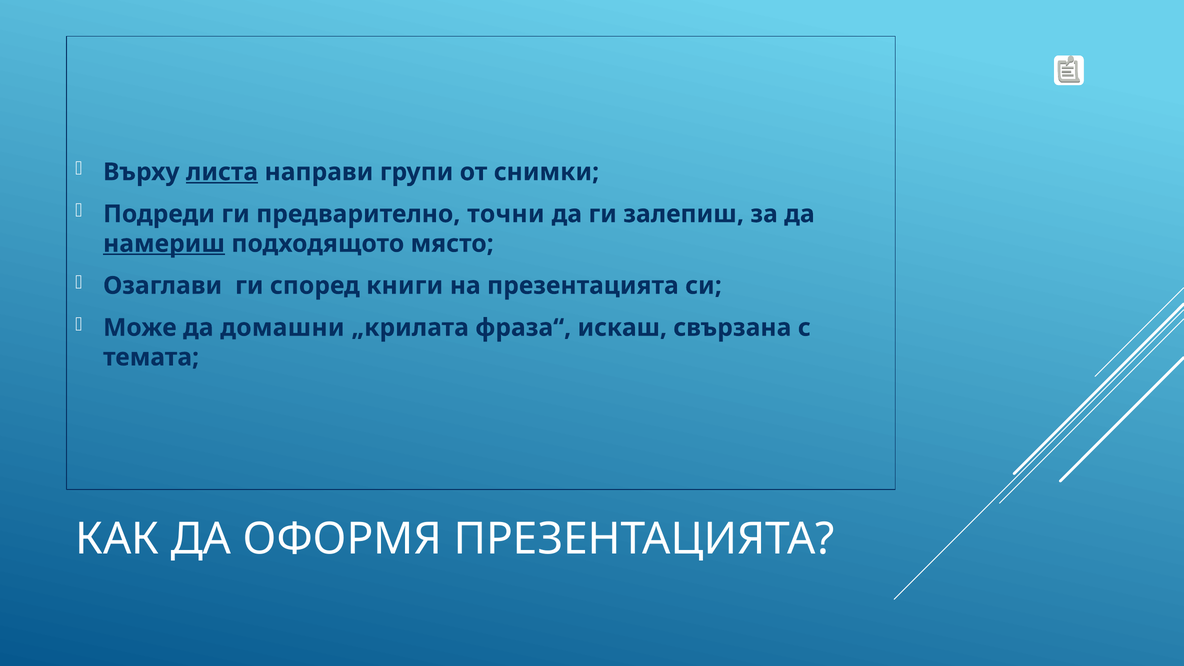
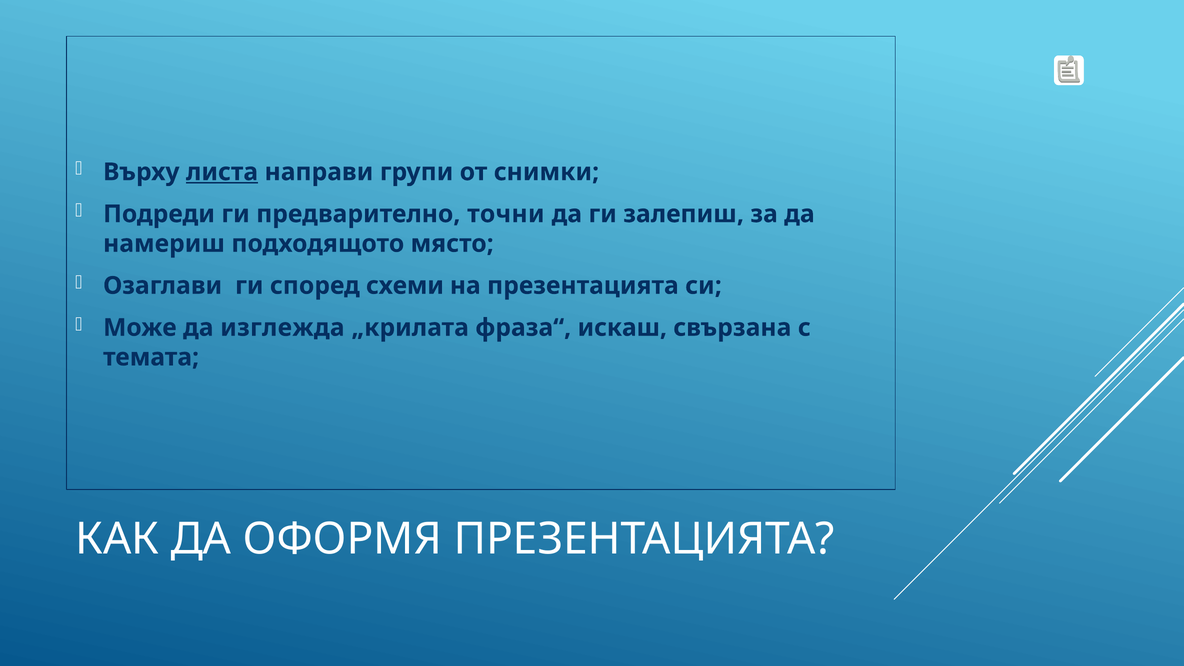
намериш underline: present -> none (164, 244)
книги: книги -> схеми (405, 286)
домашни: домашни -> изглежда (282, 328)
